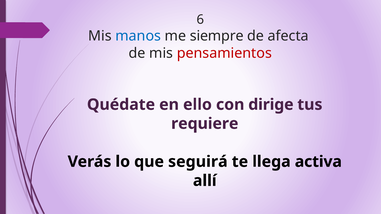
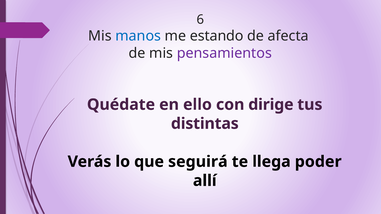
siempre: siempre -> estando (217, 36)
pensamientos colour: red -> purple (224, 53)
requiere: requiere -> distintas (205, 124)
activa: activa -> poder (318, 162)
